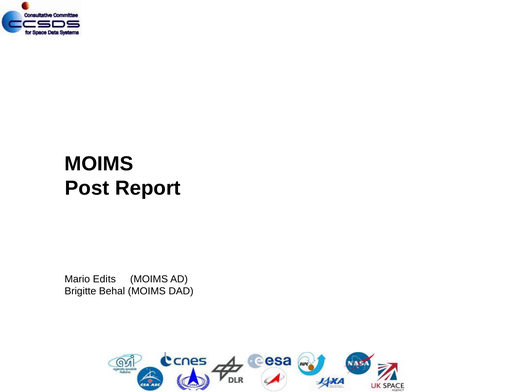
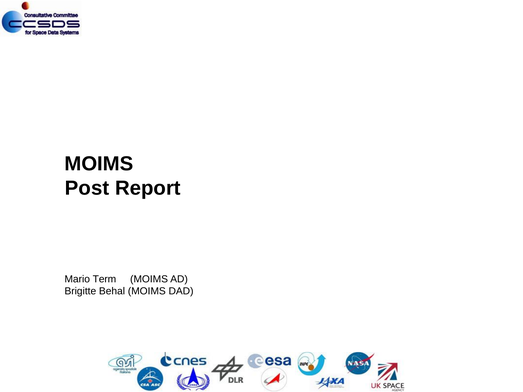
Edits: Edits -> Term (104, 279)
